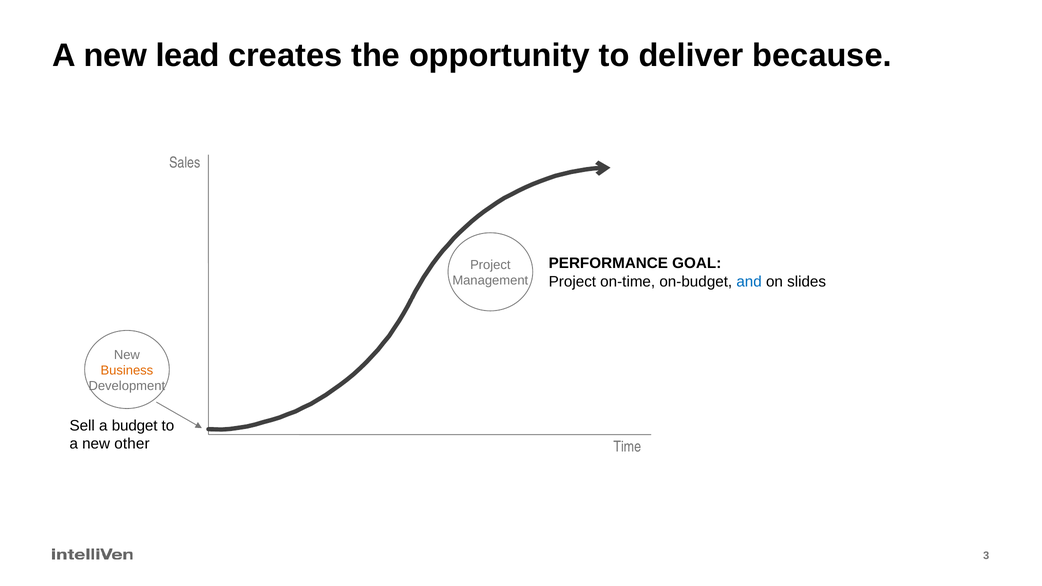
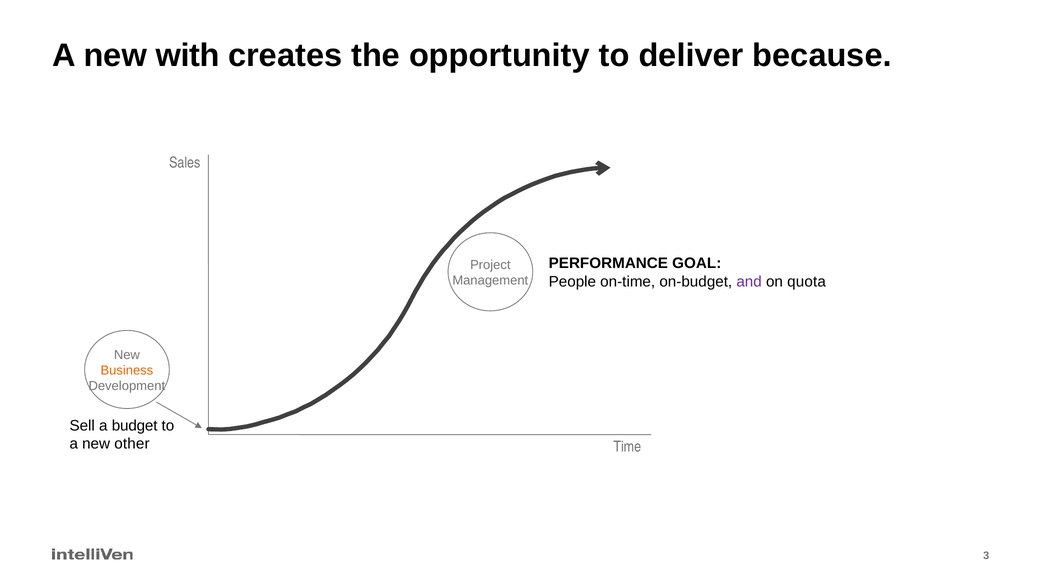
lead: lead -> with (188, 55)
Project: Project -> People (572, 282)
and colour: blue -> purple (749, 282)
slides: slides -> quota (807, 282)
